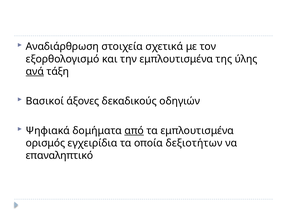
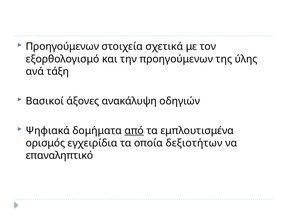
Αναδιάρθρωση: Αναδιάρθρωση -> Προηγούμενων (62, 47)
την εμπλουτισμένα: εμπλουτισμένα -> προηγούμενων (176, 59)
ανά underline: present -> none (35, 71)
δεκαδικούς: δεκαδικούς -> ανακάλυψη (129, 101)
